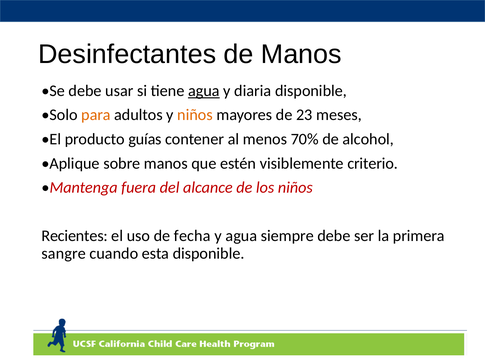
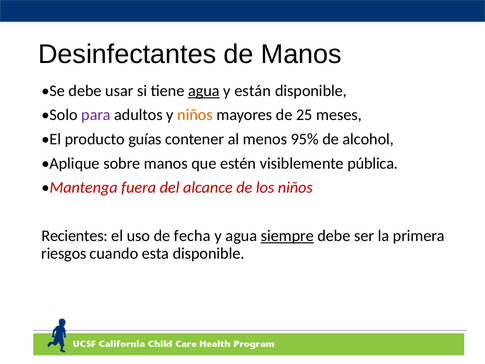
diaria: diaria -> están (253, 91)
para colour: orange -> purple (96, 115)
23: 23 -> 25 (304, 115)
70%: 70% -> 95% (305, 139)
criterio: criterio -> pública (373, 163)
siempre underline: none -> present (287, 236)
sangre: sangre -> riesgos (64, 253)
